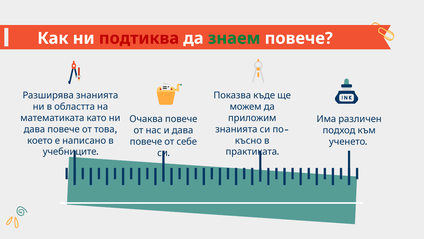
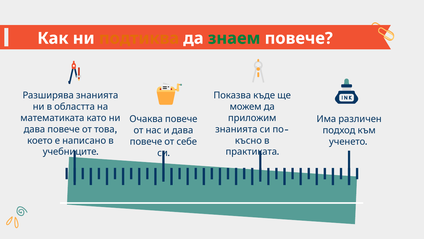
подтиква colour: red -> orange (139, 38)
